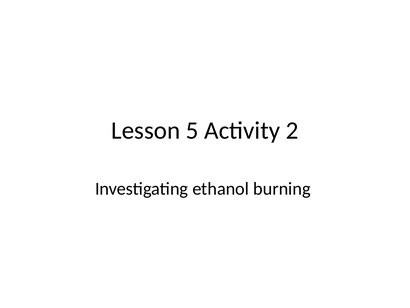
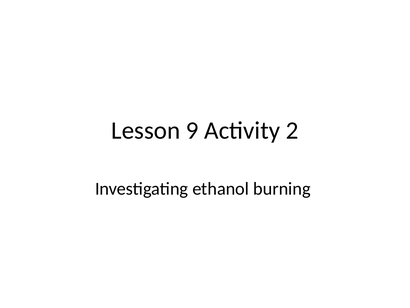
5: 5 -> 9 (192, 130)
